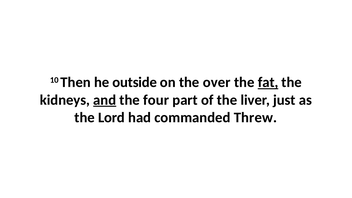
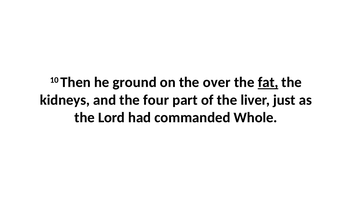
outside: outside -> ground (135, 82)
and underline: present -> none (105, 100)
Threw: Threw -> Whole (256, 118)
